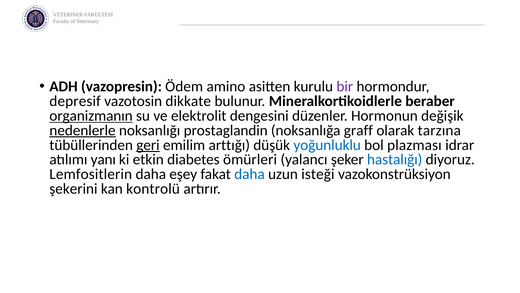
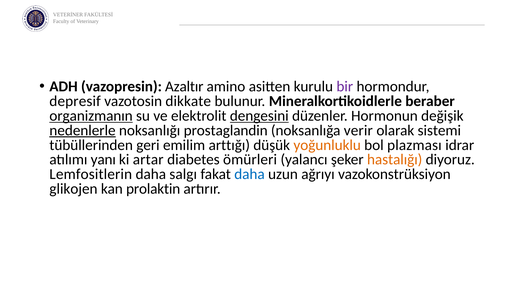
Ödem: Ödem -> Azaltır (184, 86)
dengesini underline: none -> present (259, 116)
graff: graff -> verir (358, 130)
tarzına: tarzına -> sistemi (439, 130)
geri underline: present -> none (148, 145)
yoğunluklu colour: blue -> orange (327, 145)
etkin: etkin -> artar (148, 159)
hastalığı colour: blue -> orange (395, 159)
eşey: eşey -> salgı (183, 174)
isteği: isteği -> ağrıyı (318, 174)
şekerini: şekerini -> glikojen (73, 188)
kontrolü: kontrolü -> prolaktin (153, 188)
